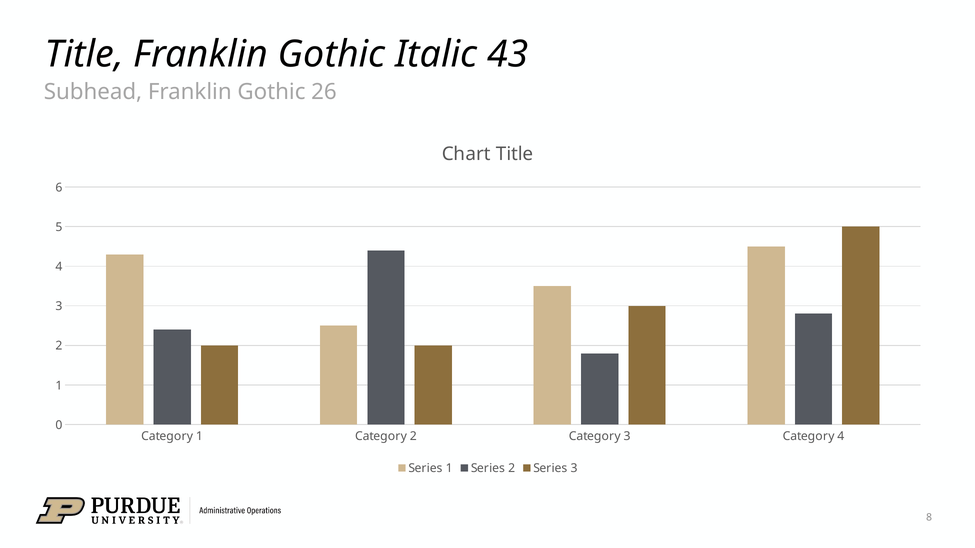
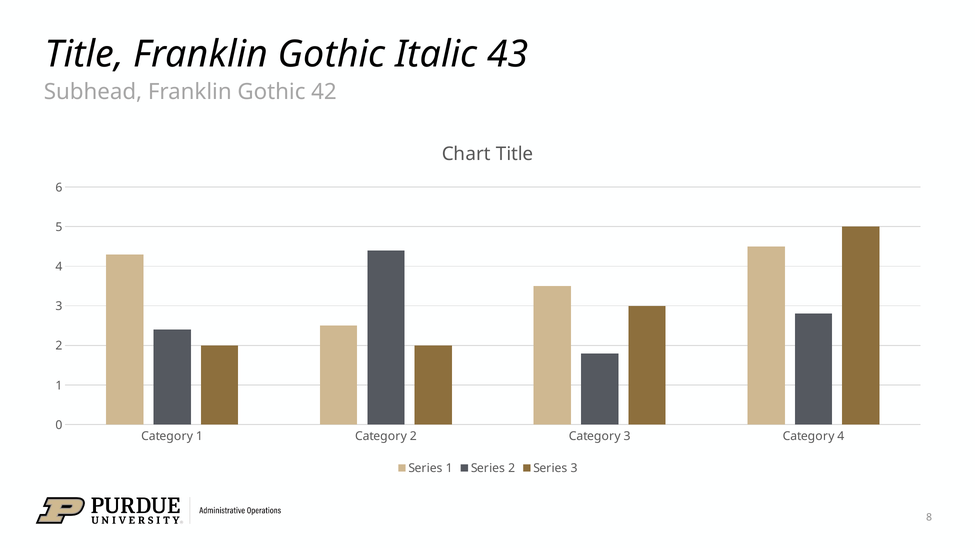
26: 26 -> 42 (324, 92)
